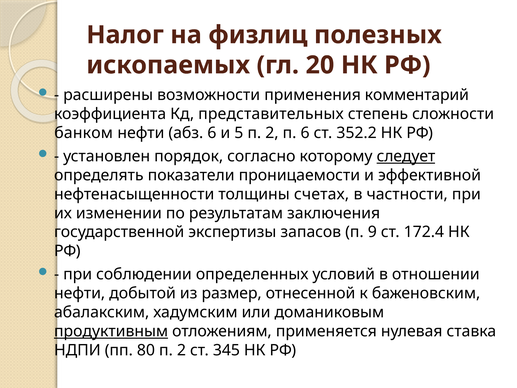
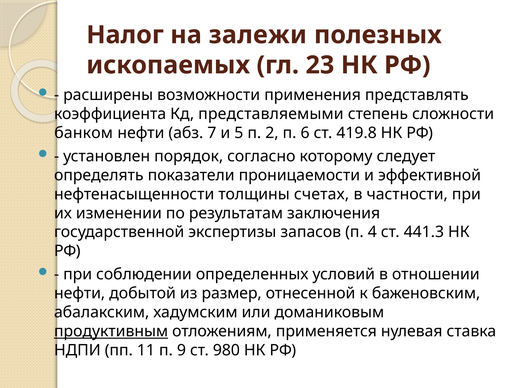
физлиц: физлиц -> залежи (258, 35)
20: 20 -> 23 (320, 65)
комментарий: комментарий -> представлять (417, 95)
представительных: представительных -> представляемыми (271, 114)
абз 6: 6 -> 7 (212, 133)
352.2: 352.2 -> 419.8 (357, 133)
следует underline: present -> none (406, 156)
9: 9 -> 4 (372, 232)
172.4: 172.4 -> 441.3 (424, 232)
80: 80 -> 11 (146, 350)
2: 2 -> 9 (181, 350)
345: 345 -> 980 (226, 350)
